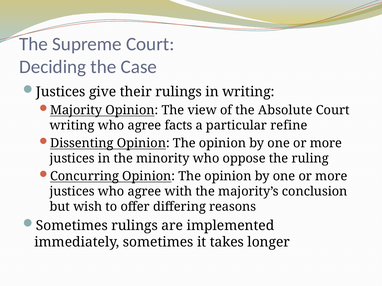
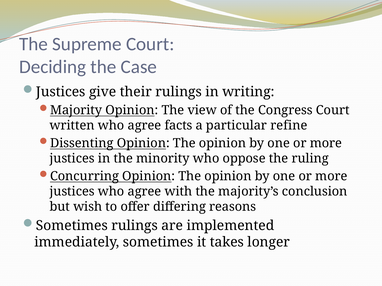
Absolute: Absolute -> Congress (285, 110)
writing: writing -> written (72, 126)
